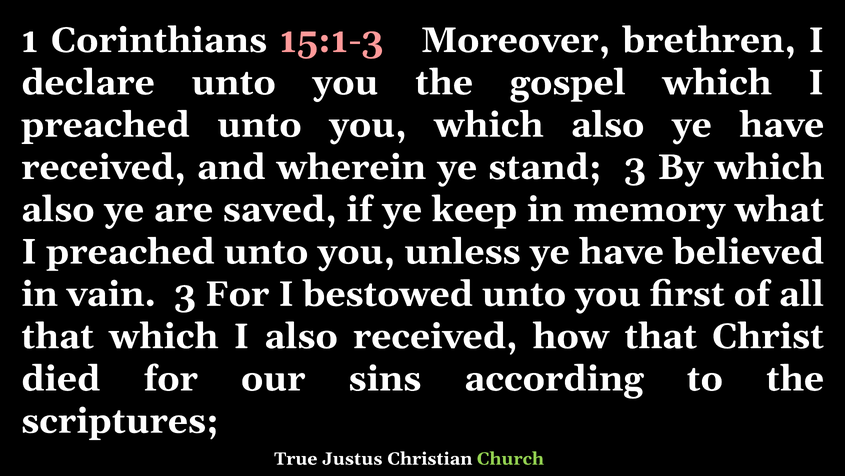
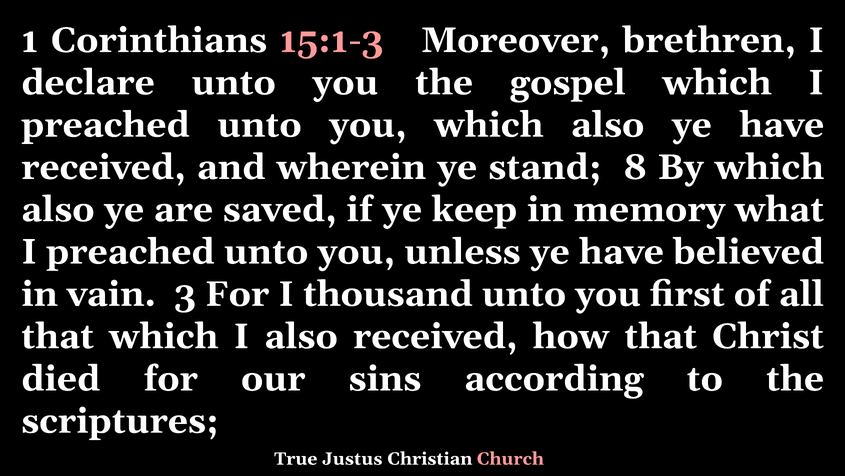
stand 3: 3 -> 8 (635, 167)
bestowed: bestowed -> thousand (388, 294)
Church colour: light green -> pink (510, 458)
